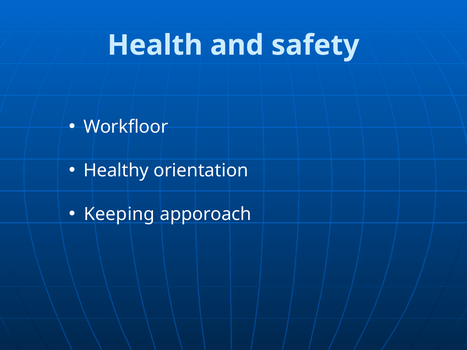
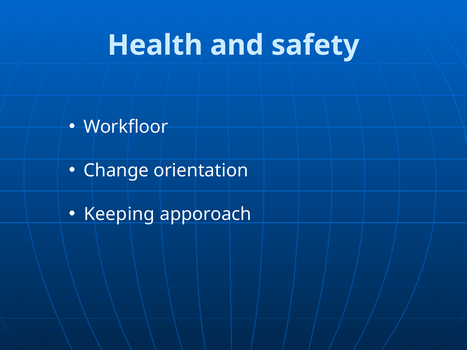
Healthy: Healthy -> Change (116, 171)
